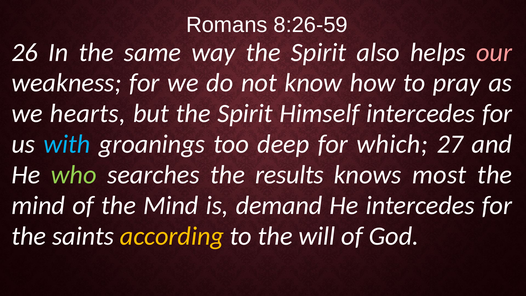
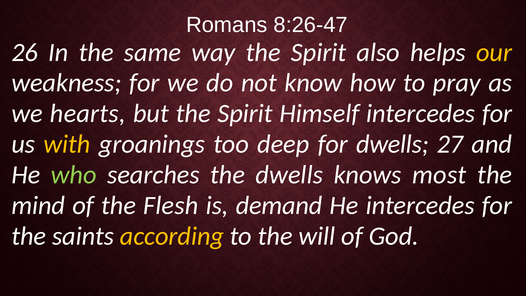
8:26-59: 8:26-59 -> 8:26-47 (311, 25)
our colour: pink -> yellow (494, 52)
with colour: light blue -> yellow (67, 144)
for which: which -> dwells (392, 144)
the results: results -> dwells (289, 175)
of the Mind: Mind -> Flesh (171, 205)
